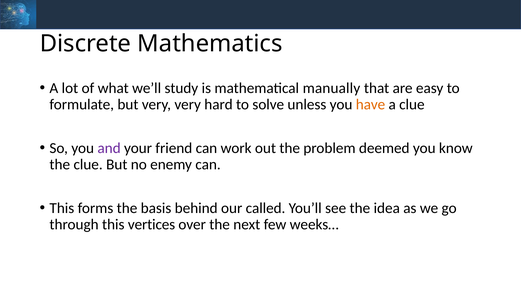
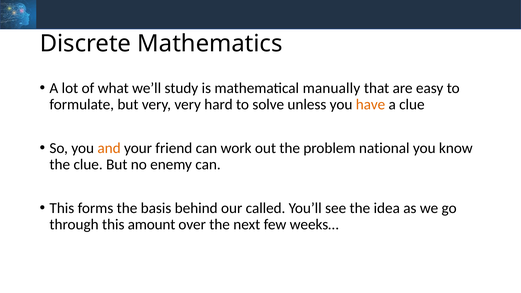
and colour: purple -> orange (109, 148)
deemed: deemed -> national (384, 148)
vertices: vertices -> amount (152, 224)
